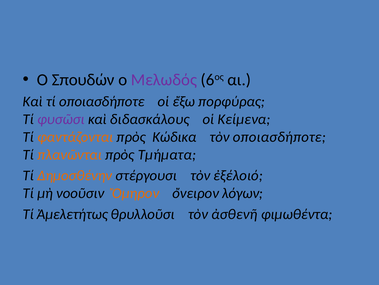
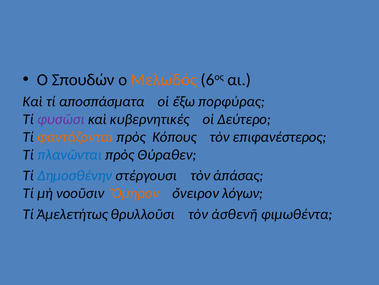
Μελωδός colour: purple -> orange (164, 80)
τί οποιασδήποτε: οποιασδήποτε -> αποσπάσματα (102, 101)
διδασκάλους: διδασκάλους -> κυβερνητικές (150, 119)
Κείμενα: Κείμενα -> Δεύτερο (244, 119)
Κώδικα: Κώδικα -> Κόπους (174, 137)
τὸν οποιασδήποτε: οποιασδήποτε -> επιφανέστερος (279, 137)
πλανῶνται colour: orange -> blue (70, 154)
Τμήματα: Τμήματα -> Θύραθεν (167, 154)
Δημοσθένην colour: orange -> blue (75, 175)
ἐξέλοιό: ἐξέλοιό -> ἁπάσας (238, 175)
